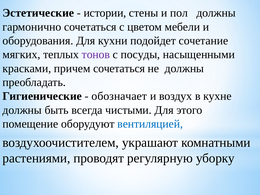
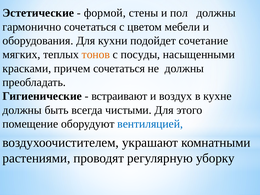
истории: истории -> формой (105, 13)
тонов colour: purple -> orange (96, 55)
обозначает: обозначает -> встраивают (119, 96)
